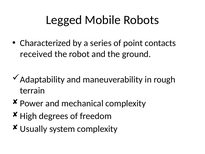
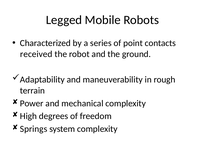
Usually: Usually -> Springs (34, 129)
